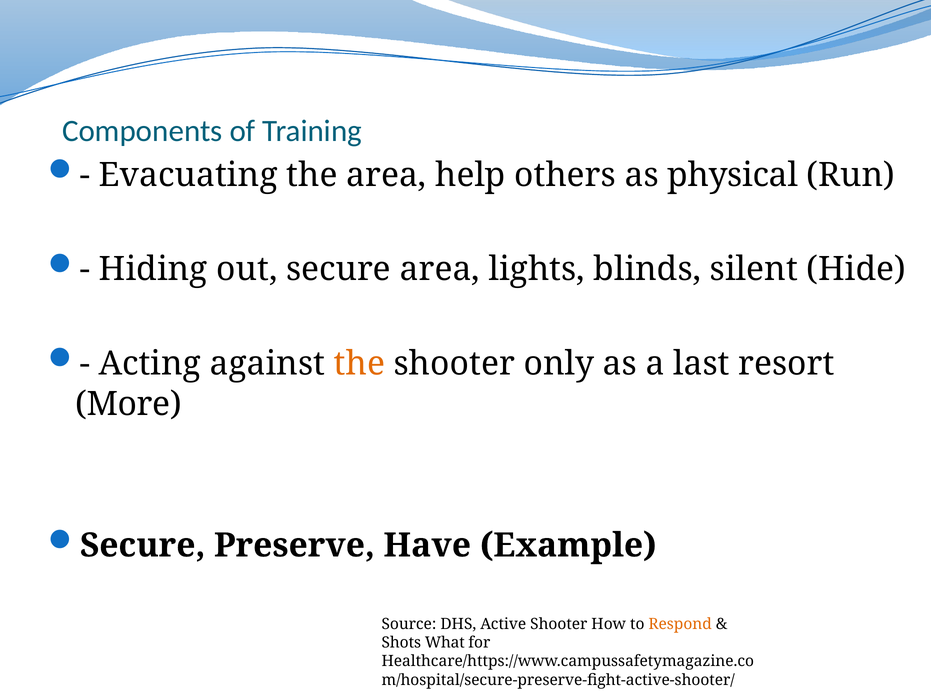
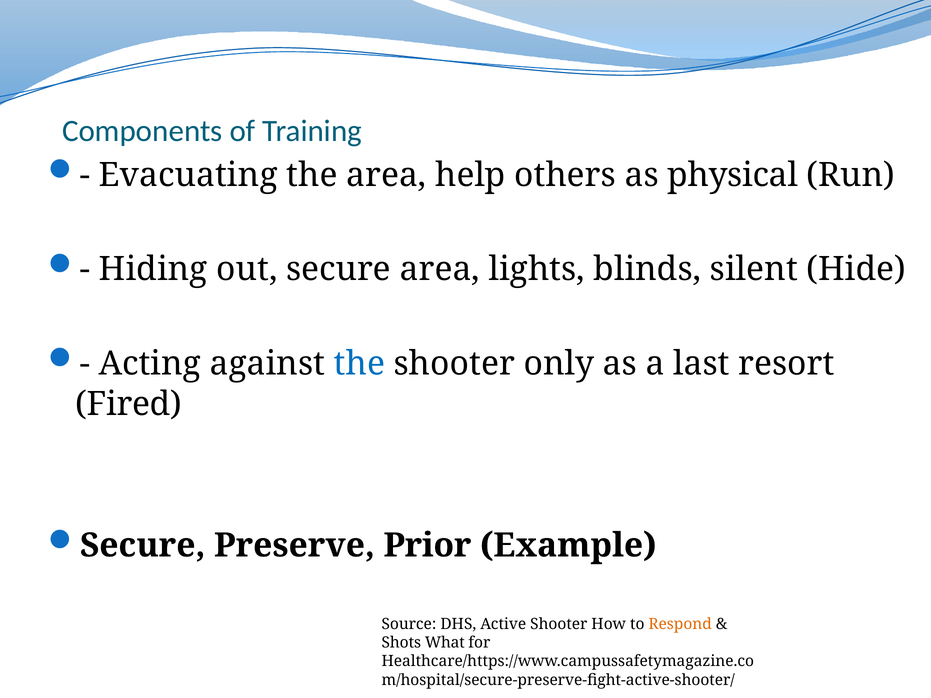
the colour: orange -> blue (359, 364)
More: More -> Fired (129, 404)
Have: Have -> Prior (427, 546)
